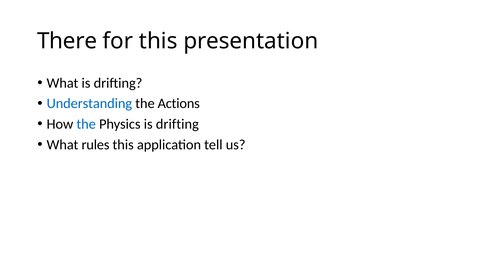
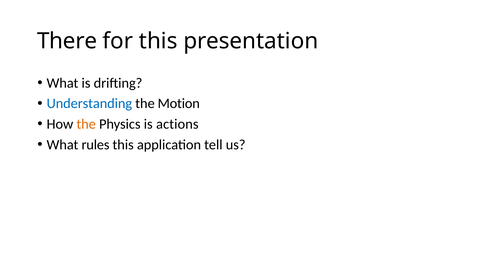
Actions: Actions -> Motion (179, 104)
the colour: blue -> orange (86, 124)
Physics is drifting: drifting -> actions (177, 124)
